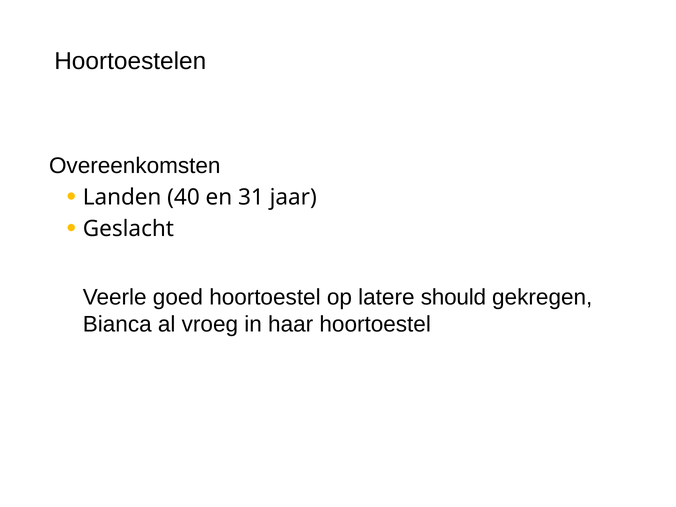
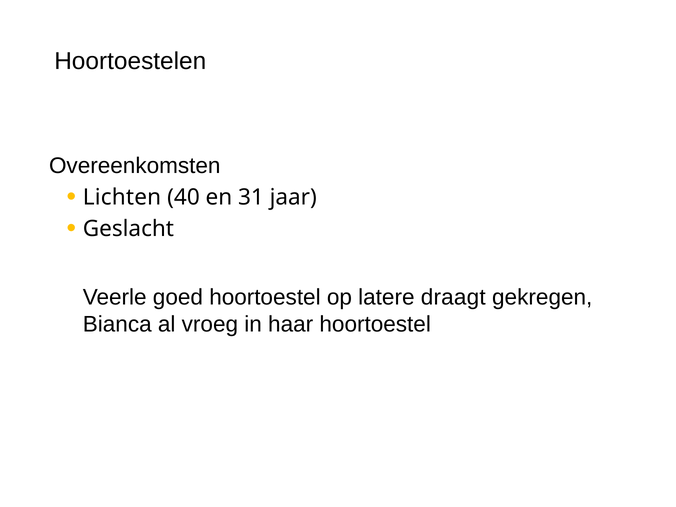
Landen: Landen -> Lichten (122, 197)
should: should -> draagt (453, 297)
